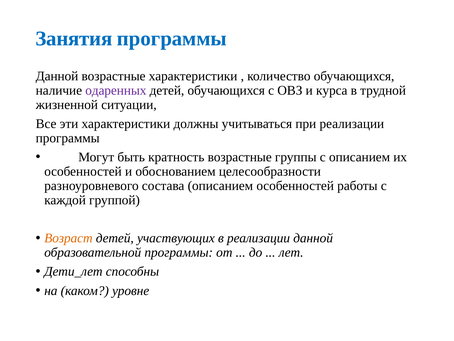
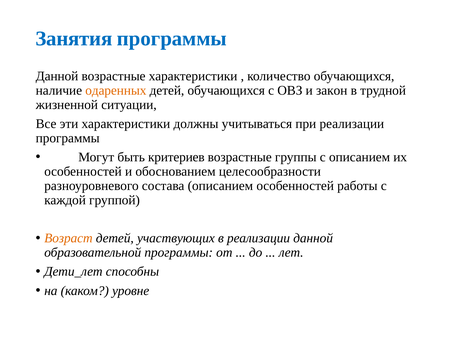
одаренных colour: purple -> orange (116, 90)
курса: курса -> закон (332, 90)
кратность: кратность -> критериев (176, 157)
